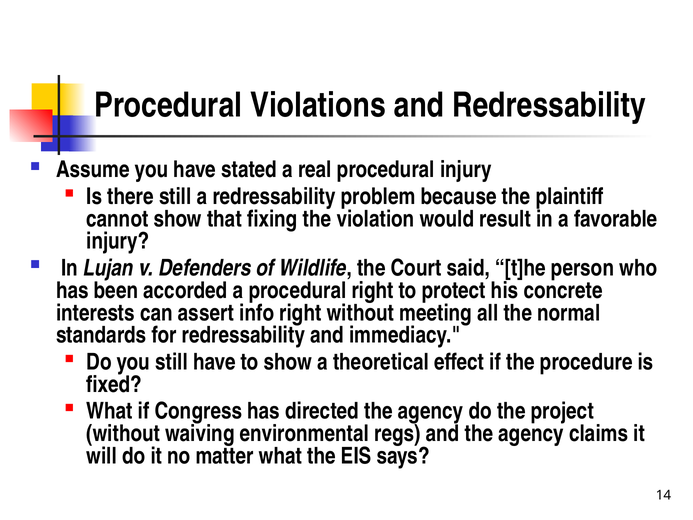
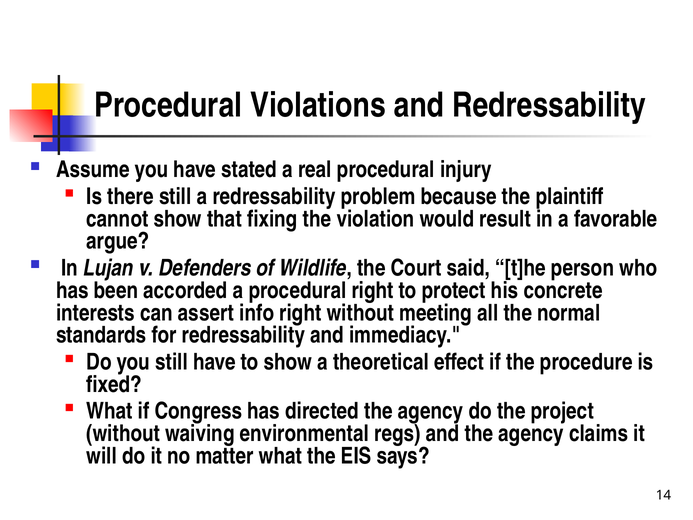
injury: injury -> argue (118, 241)
